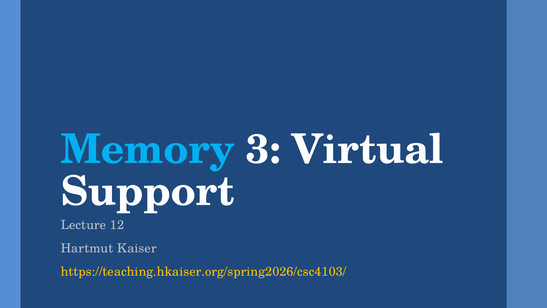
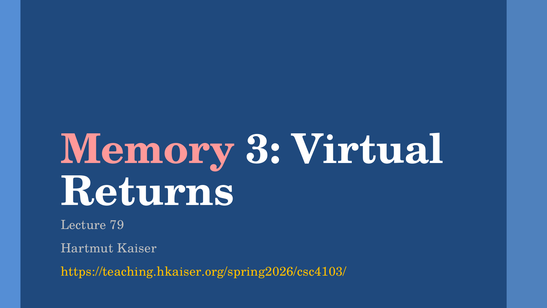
Memory colour: light blue -> pink (148, 150)
Support: Support -> Returns (148, 191)
12: 12 -> 79 (117, 225)
